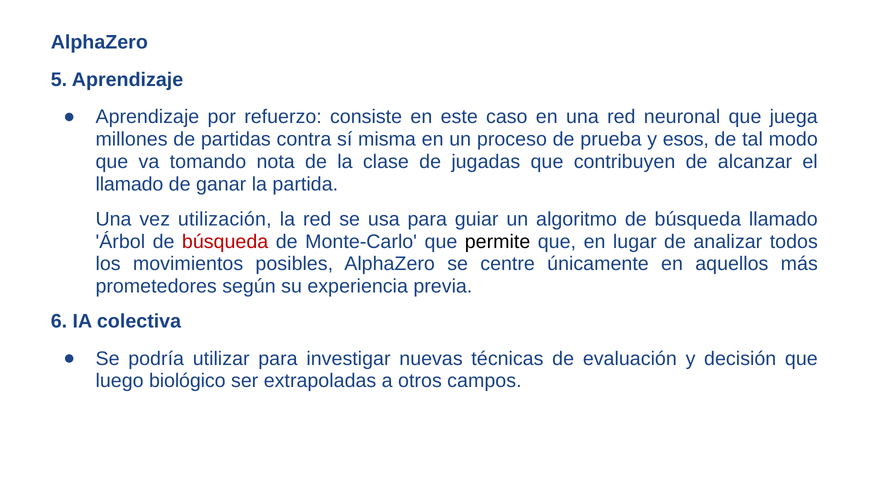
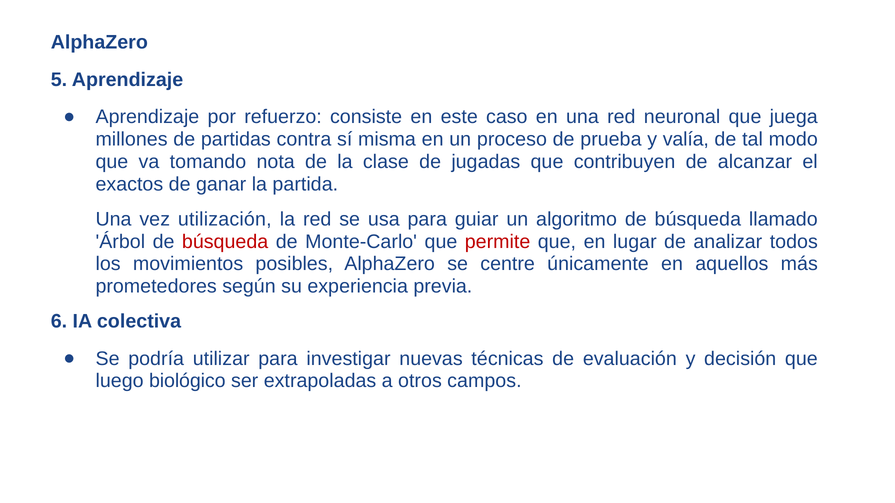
esos: esos -> valía (686, 140)
llamado: llamado -> exactos (129, 184)
permite colour: black -> red (498, 242)
